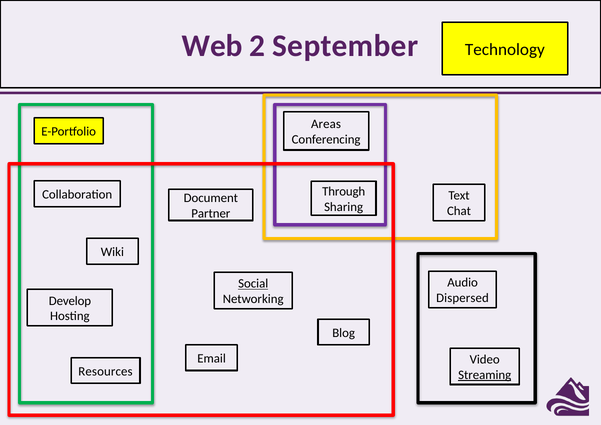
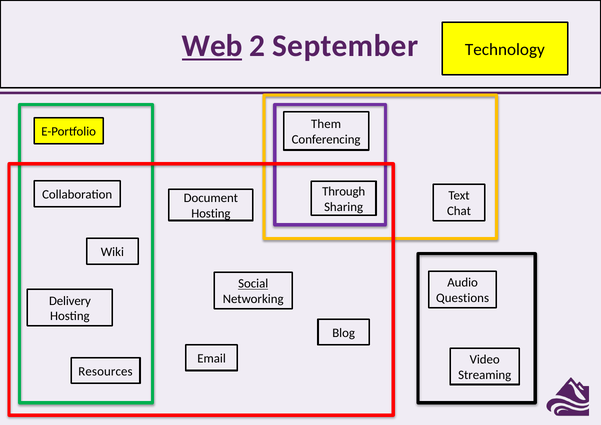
Web underline: none -> present (212, 46)
Areas: Areas -> Them (326, 124)
Partner: Partner -> Hosting (211, 213)
Dispersed: Dispersed -> Questions (463, 298)
Develop: Develop -> Delivery (70, 301)
Streaming underline: present -> none (485, 375)
